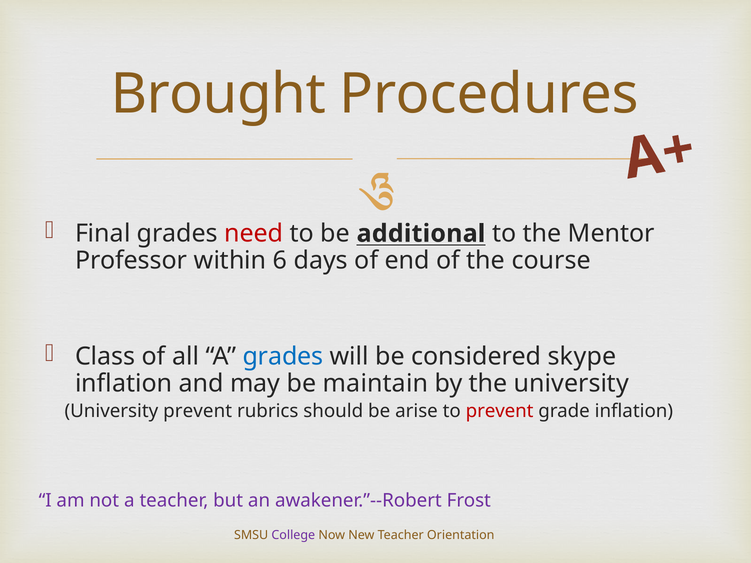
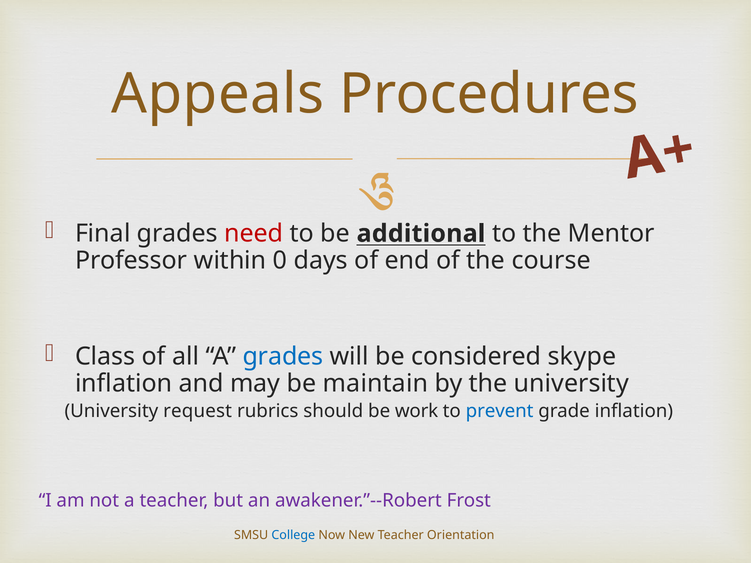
Brought: Brought -> Appeals (218, 94)
6: 6 -> 0 (280, 261)
University prevent: prevent -> request (198, 411)
arise: arise -> work (417, 411)
prevent colour: red -> blue (500, 411)
College colour: purple -> blue (293, 535)
